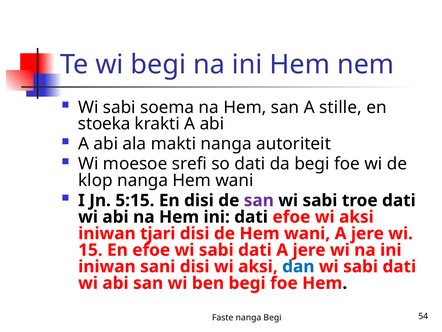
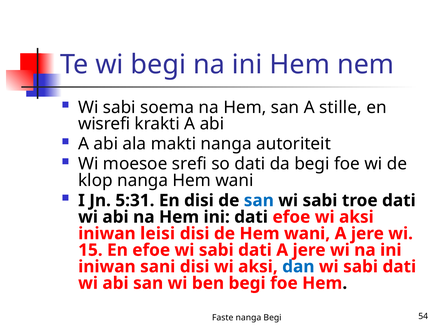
stoeka: stoeka -> wisrefi (104, 124)
5:15: 5:15 -> 5:31 (135, 200)
san colour: purple -> blue (259, 200)
tjari: tjari -> leisi (158, 233)
